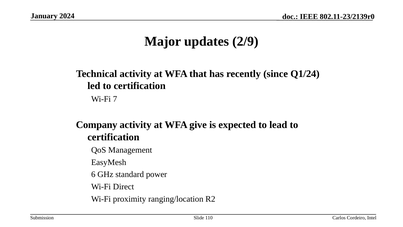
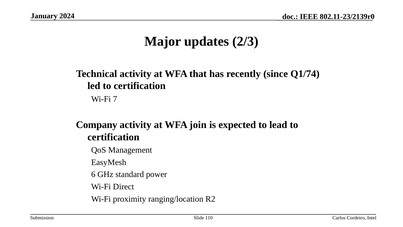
2/9: 2/9 -> 2/3 (245, 41)
Q1/24: Q1/24 -> Q1/74 (305, 74)
give: give -> join (198, 125)
